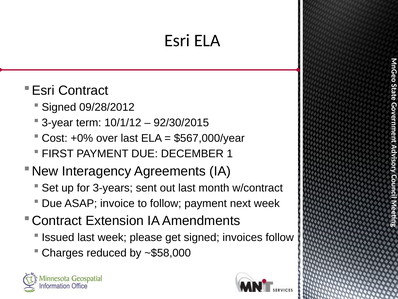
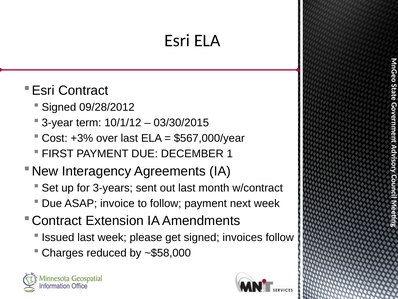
92/30/2015: 92/30/2015 -> 03/30/2015 (181, 123)
+0%: +0% -> +3% (82, 138)
